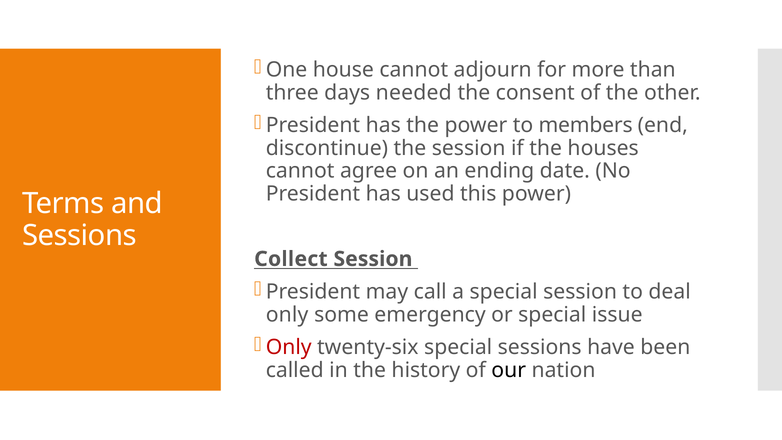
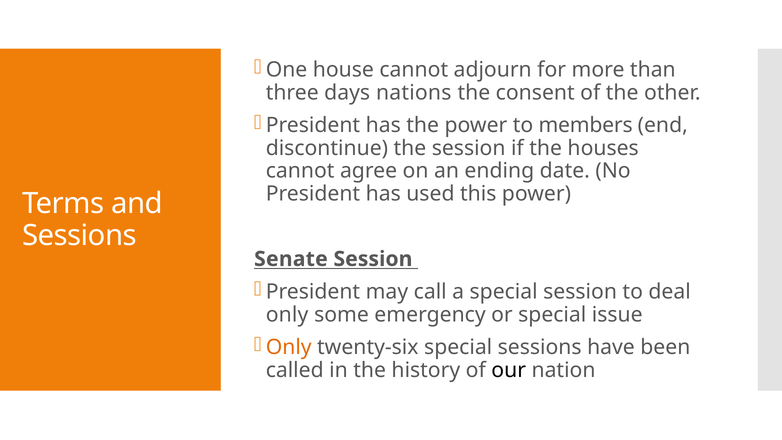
needed: needed -> nations (414, 92)
Collect: Collect -> Senate (291, 259)
Only colour: red -> orange (289, 347)
